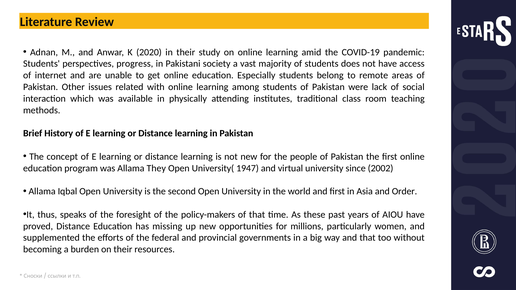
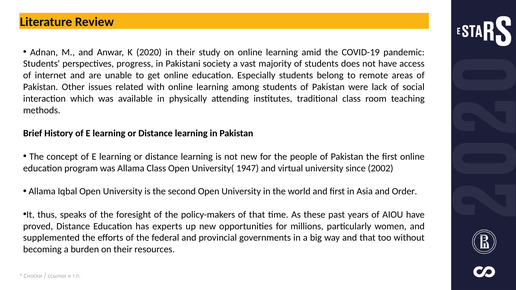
Allama They: They -> Class (156, 168)
missing: missing -> experts (167, 226)
